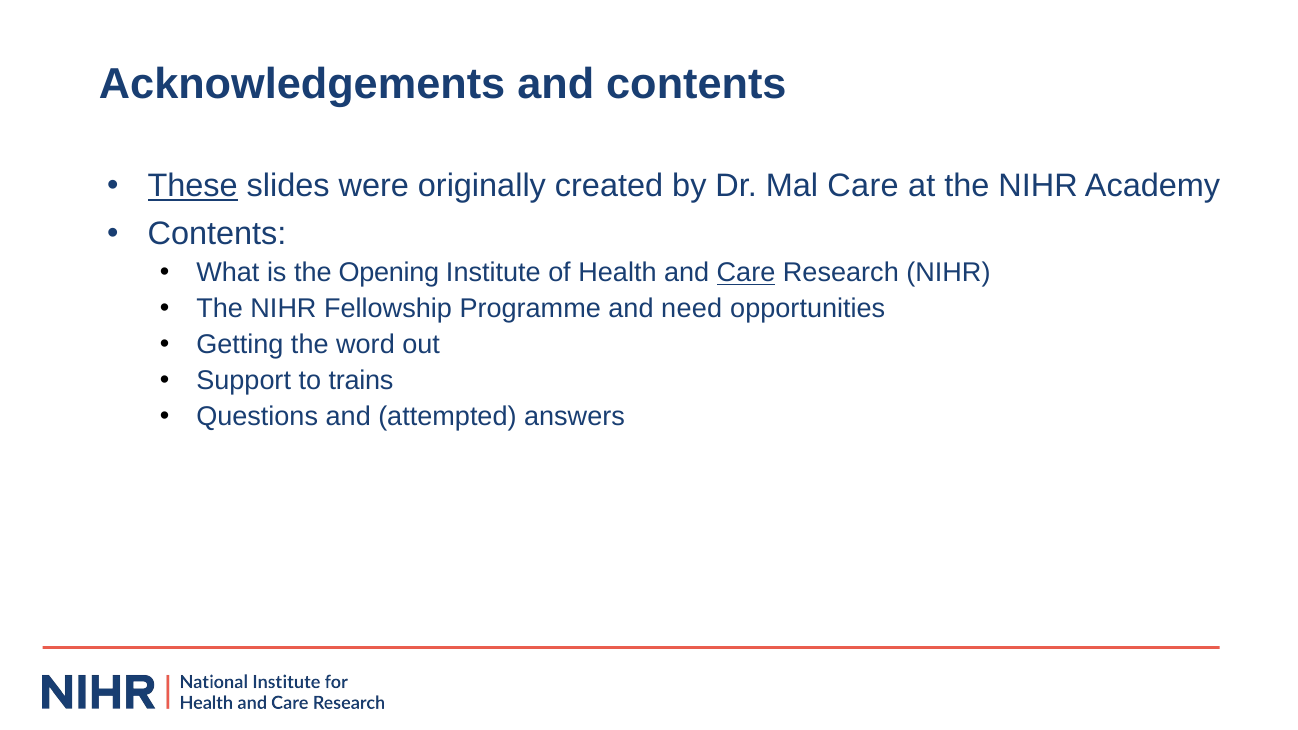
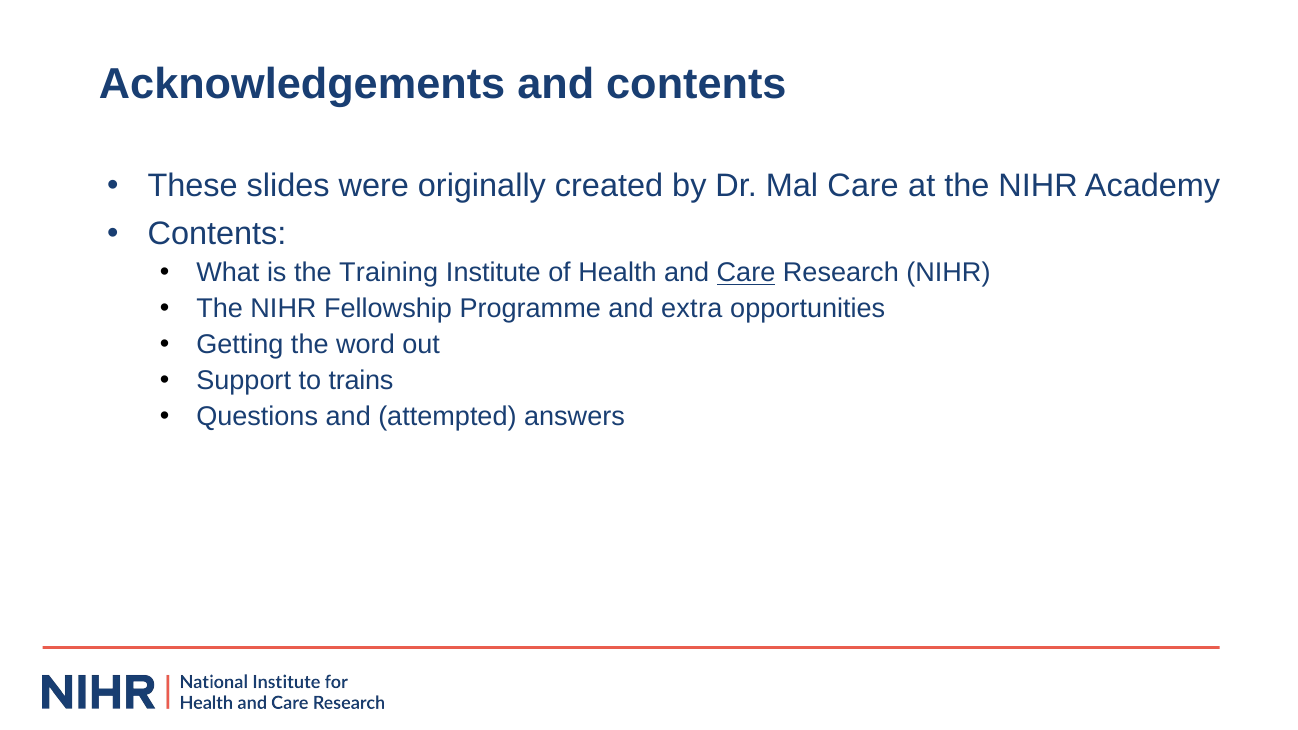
These underline: present -> none (193, 186)
Opening: Opening -> Training (389, 273)
need: need -> extra (692, 309)
